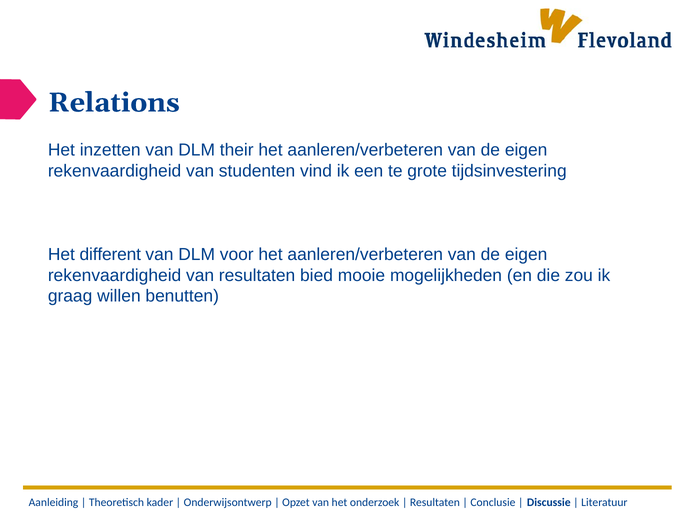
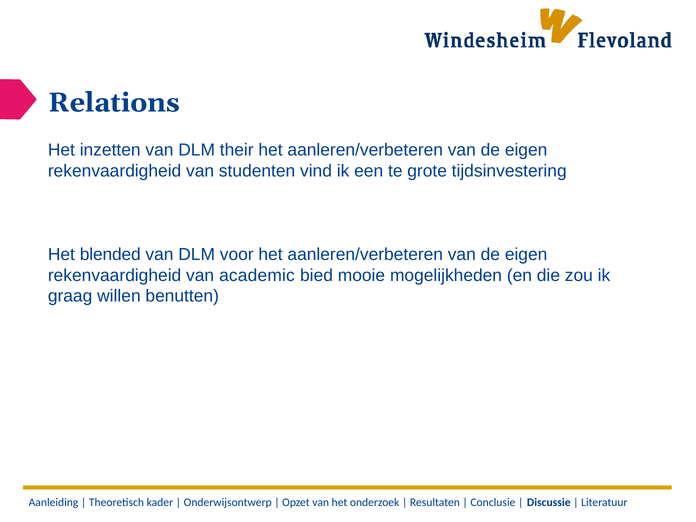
different: different -> blended (110, 254)
van resultaten: resultaten -> academic (257, 275)
